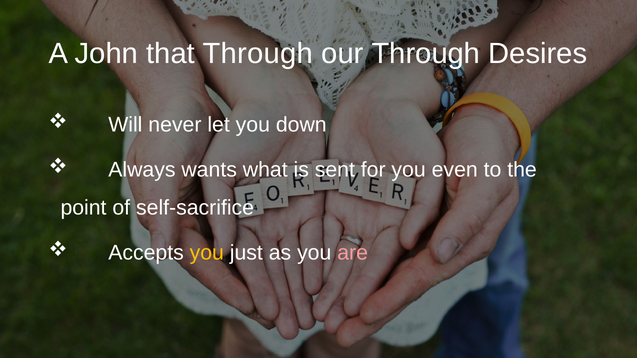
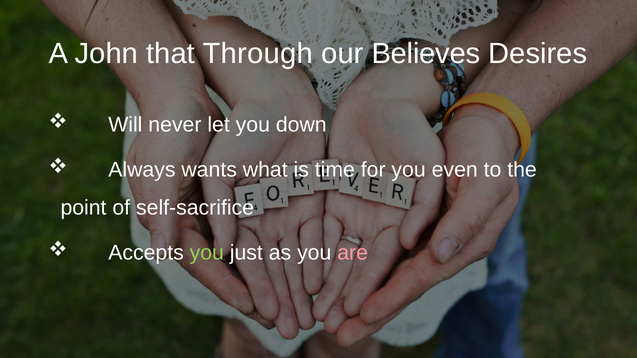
our Through: Through -> Believes (426, 54)
sent: sent -> time (335, 170)
you colour: yellow -> light green (207, 253)
